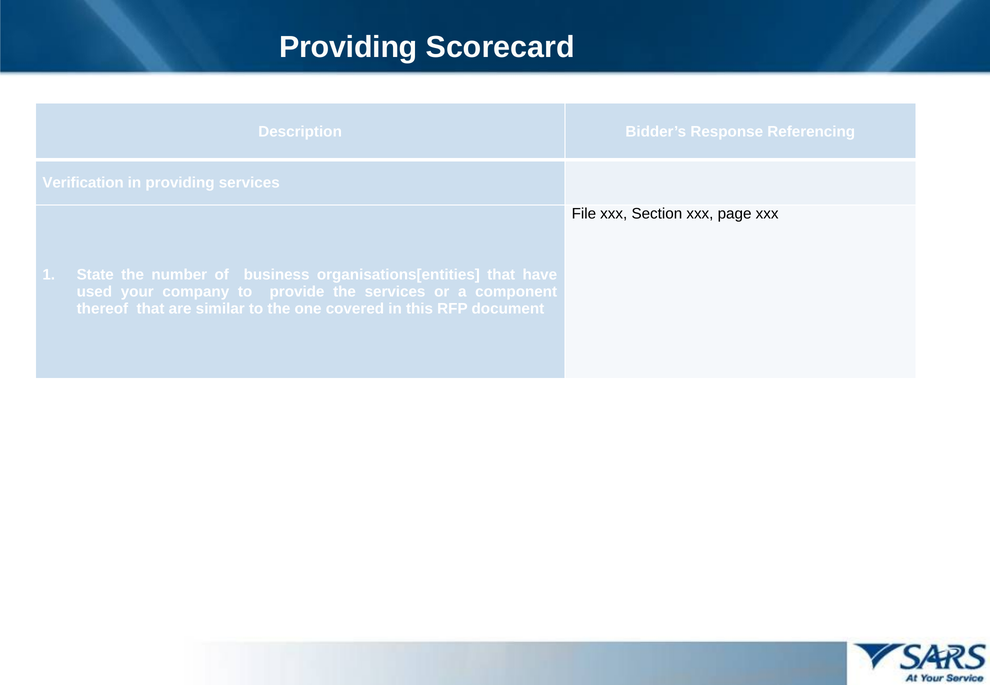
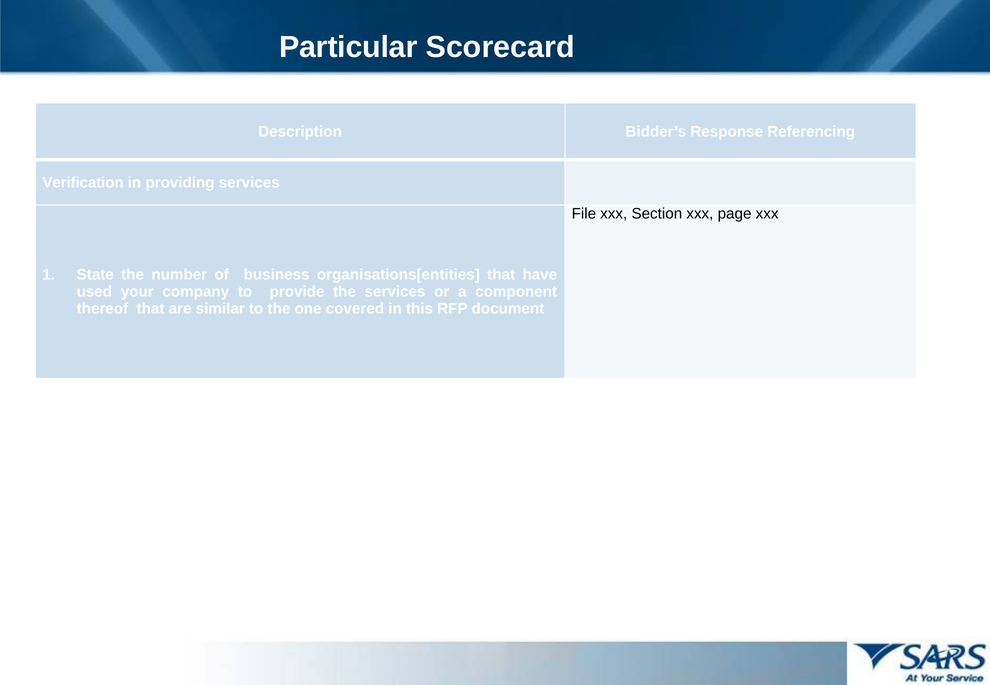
Providing: Providing -> Particular (348, 47)
